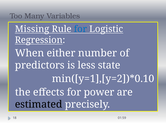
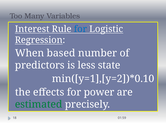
Missing: Missing -> Interest (32, 29)
either: either -> based (61, 53)
estimated colour: black -> green (39, 105)
